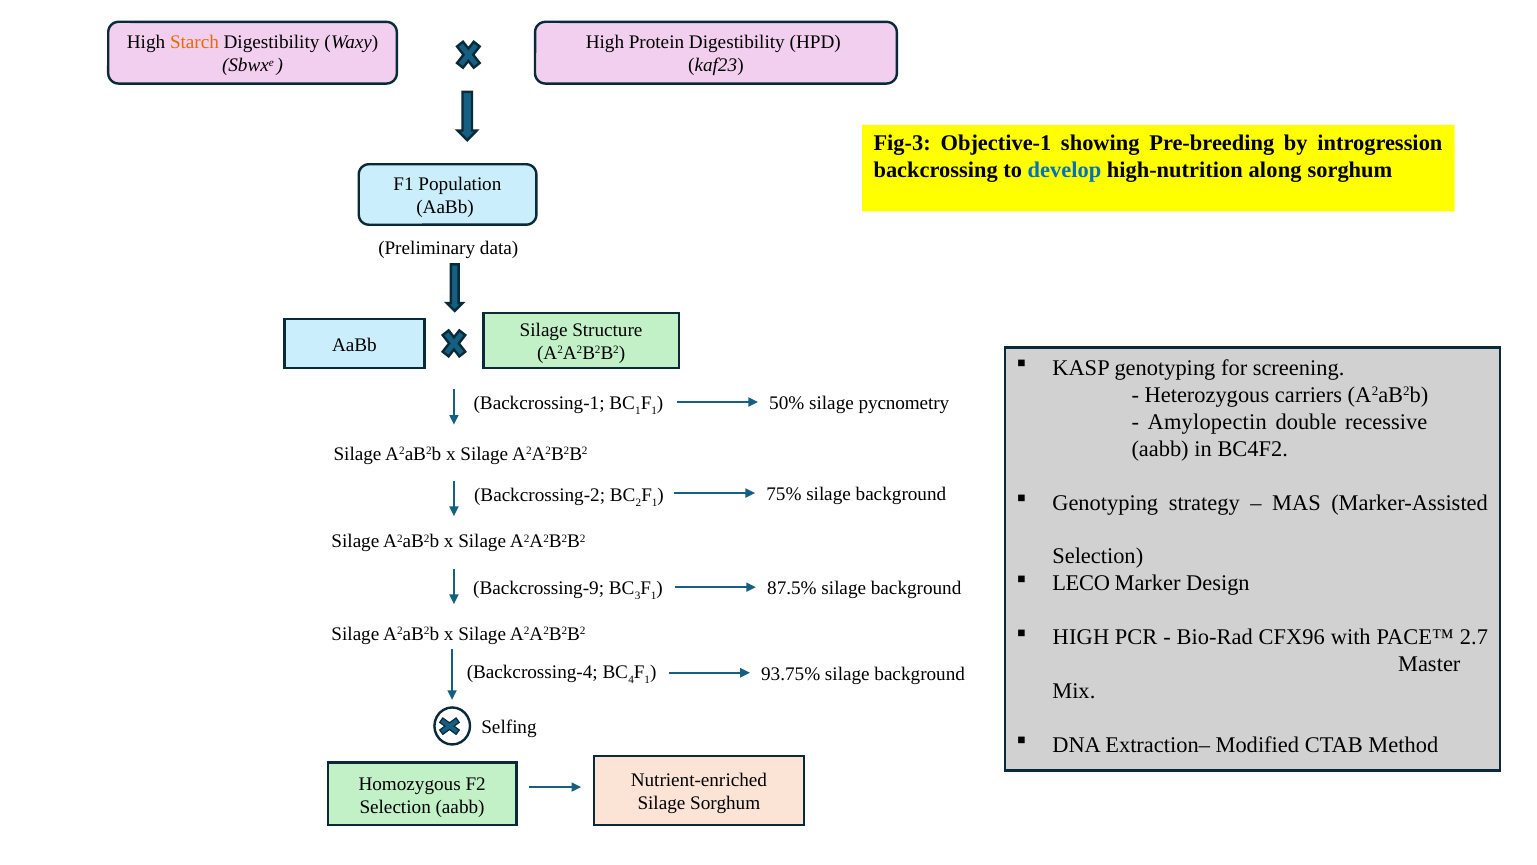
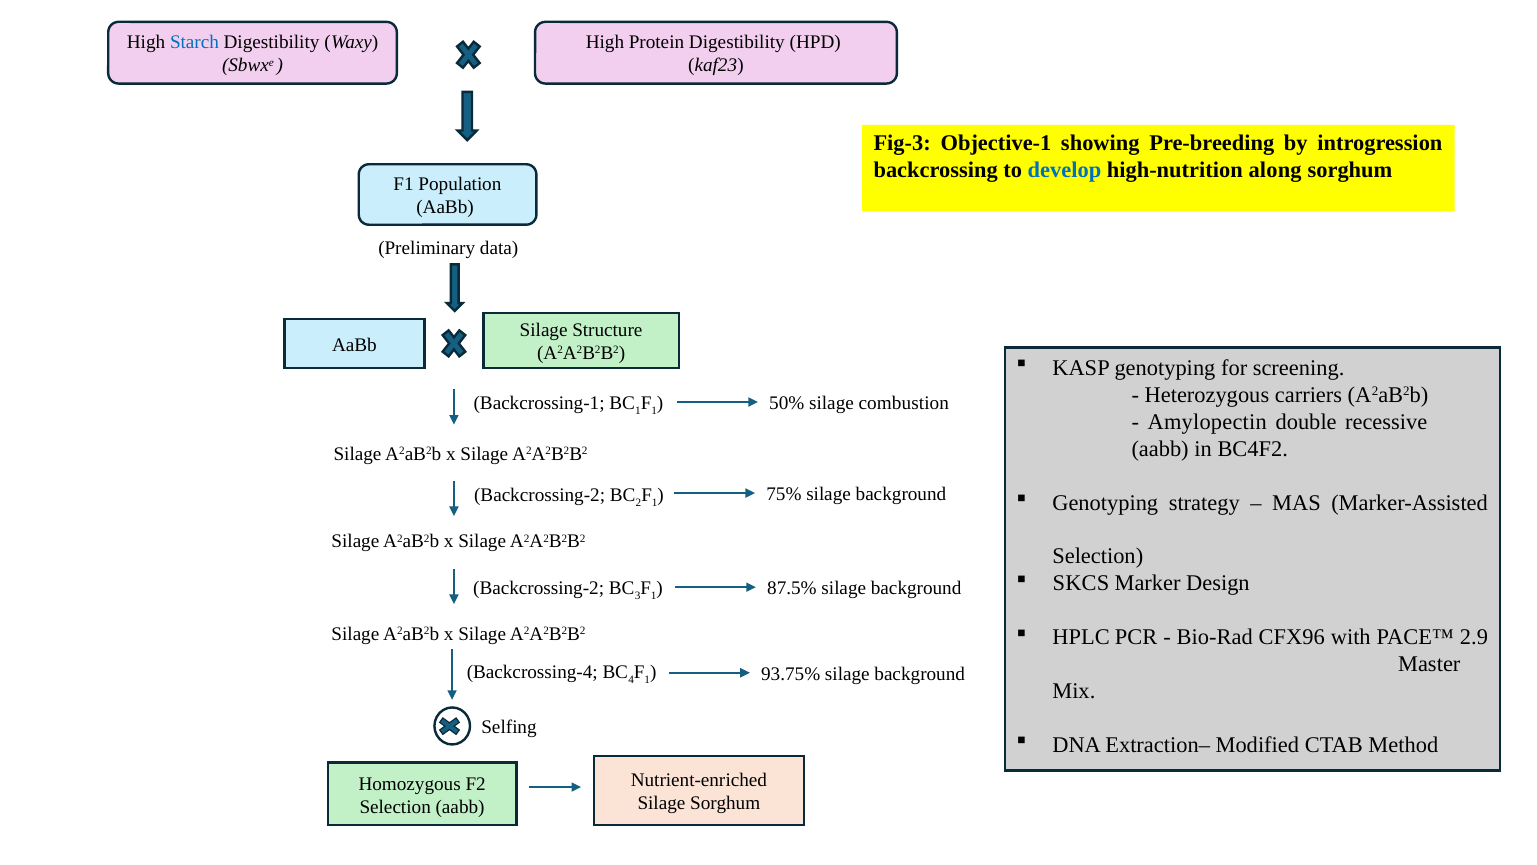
Starch colour: orange -> blue (194, 42)
pycnometry: pycnometry -> combustion (904, 403)
LECO: LECO -> SKCS (1081, 583)
Backcrossing-9: Backcrossing-9 -> Backcrossing-2 (539, 588)
HIGH: HIGH -> HPLC (1081, 637)
2.7: 2.7 -> 2.9 (1474, 637)
